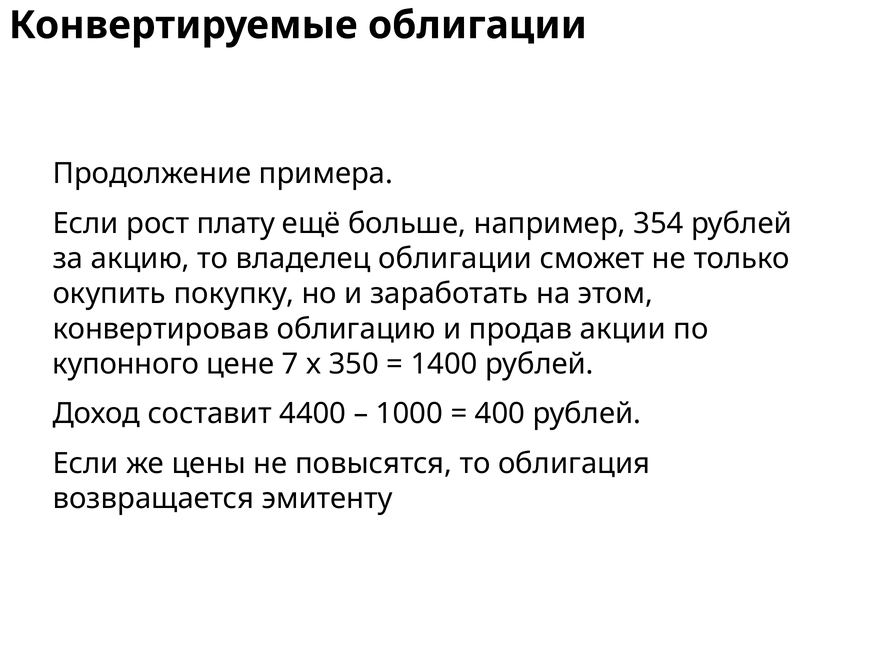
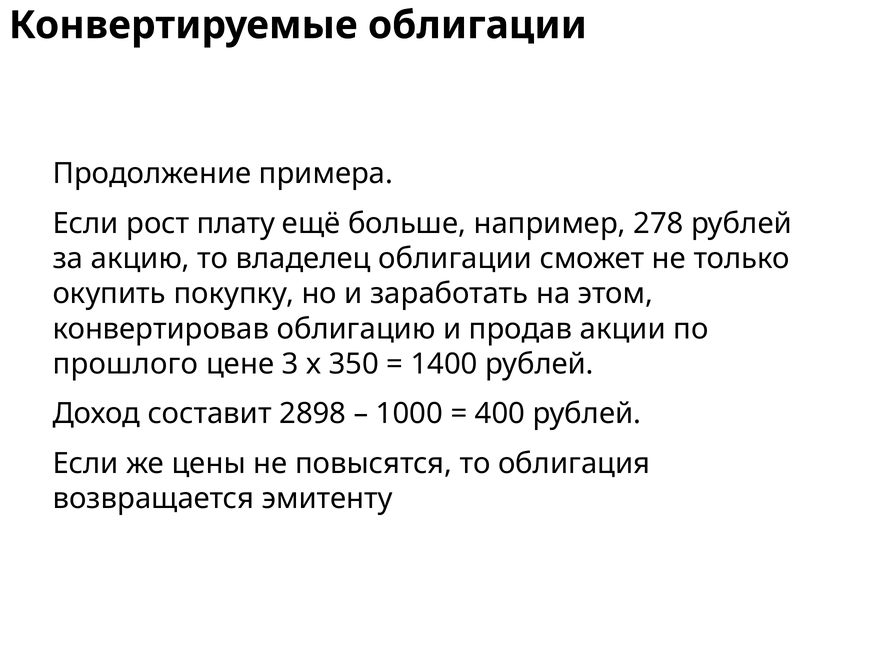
354: 354 -> 278 (658, 223)
купонного: купонного -> прошлого (125, 364)
7: 7 -> 3 (290, 364)
4400: 4400 -> 2898 (313, 414)
